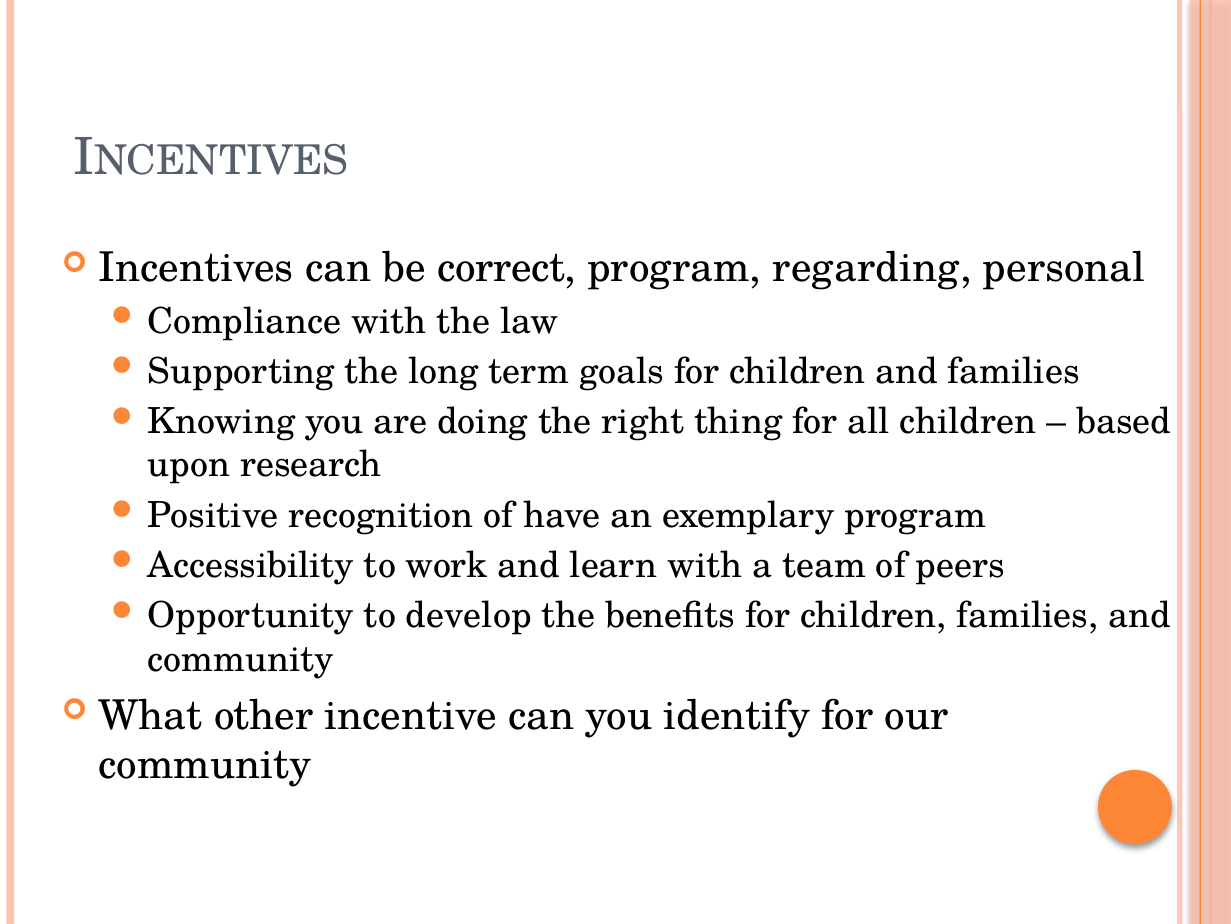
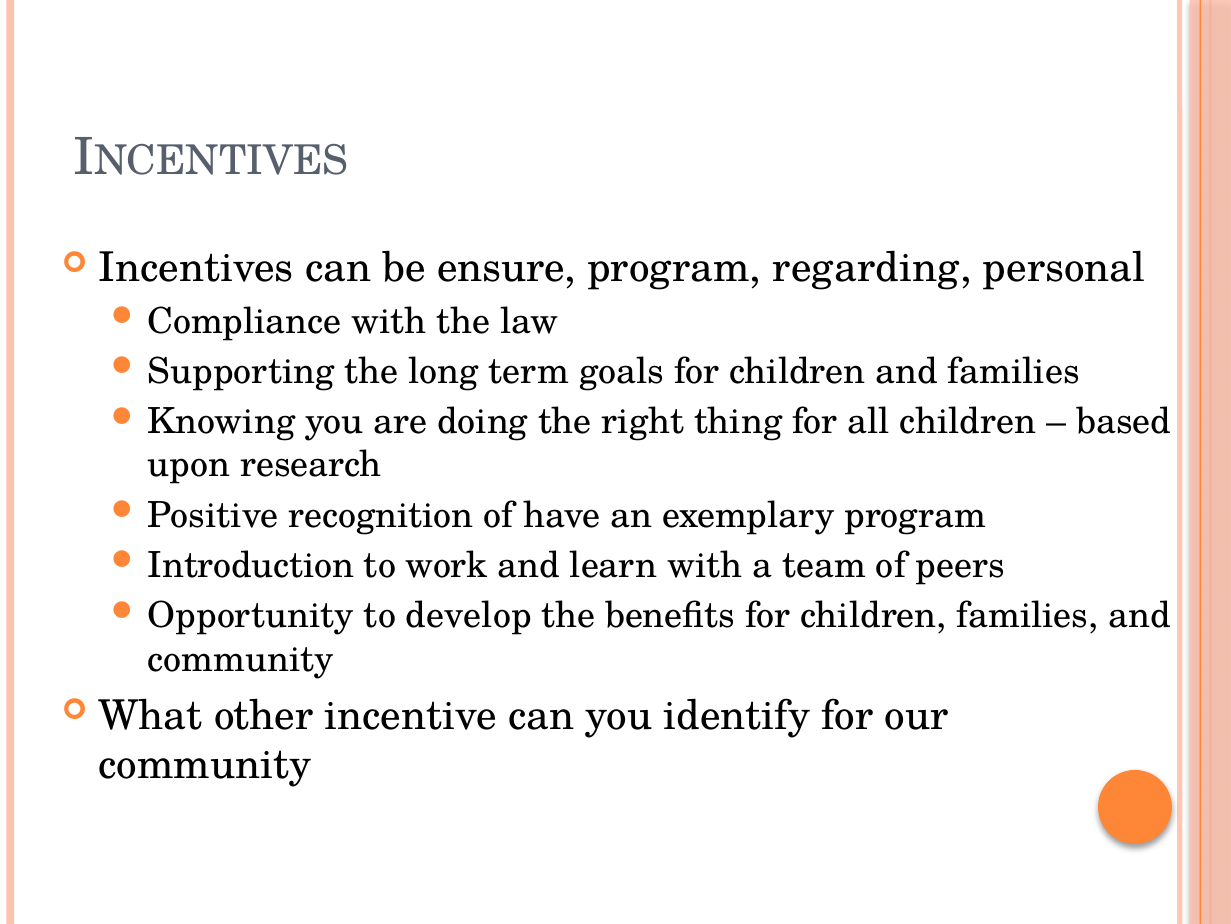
correct: correct -> ensure (507, 268)
Accessibility: Accessibility -> Introduction (251, 565)
